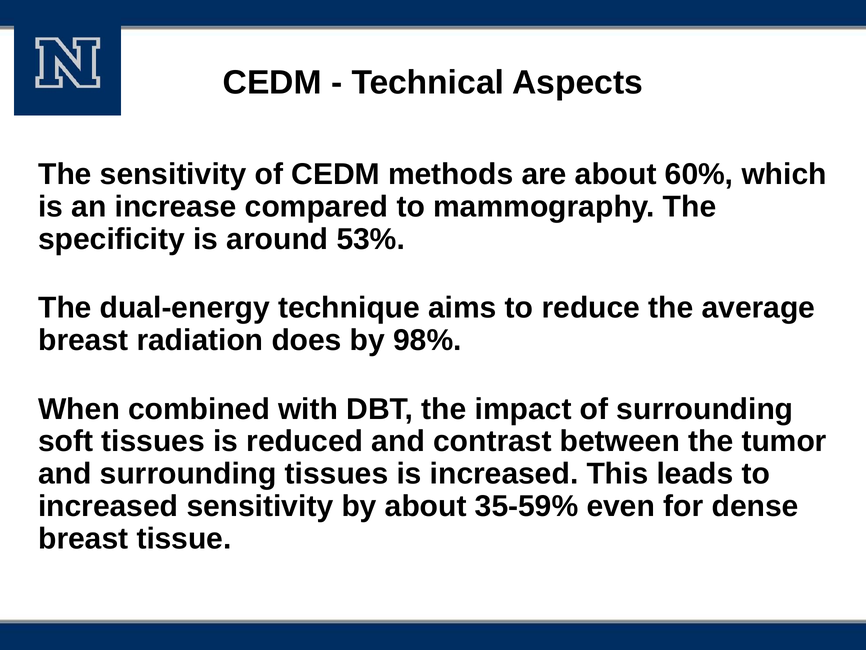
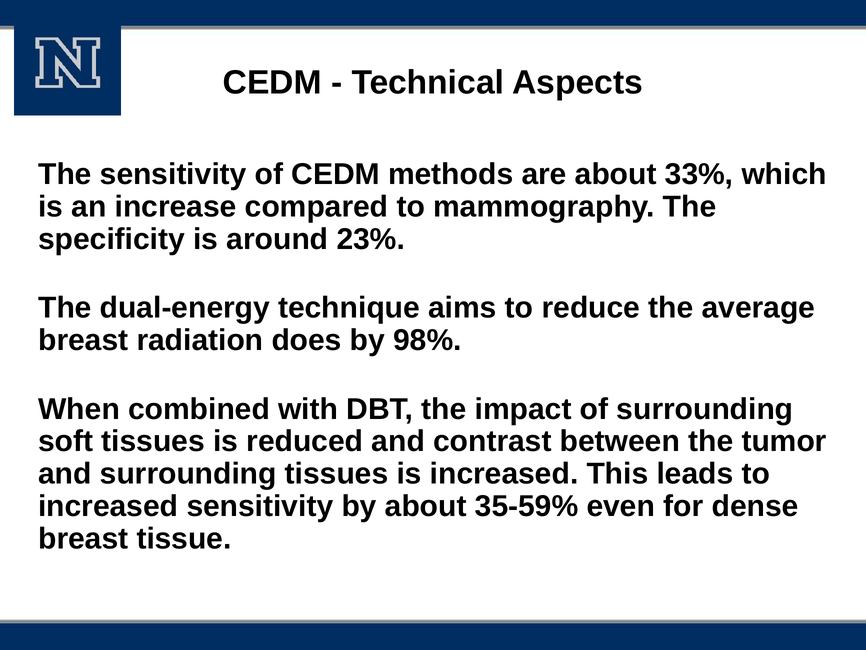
60%: 60% -> 33% (699, 174)
53%: 53% -> 23% (371, 239)
